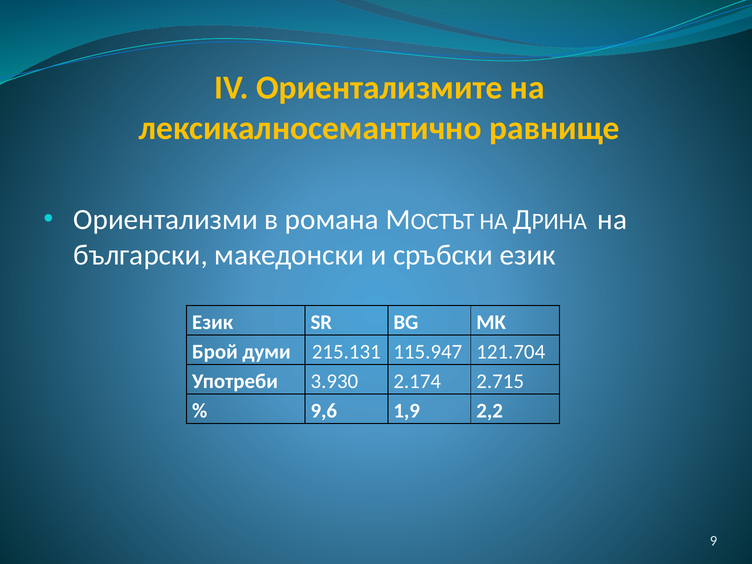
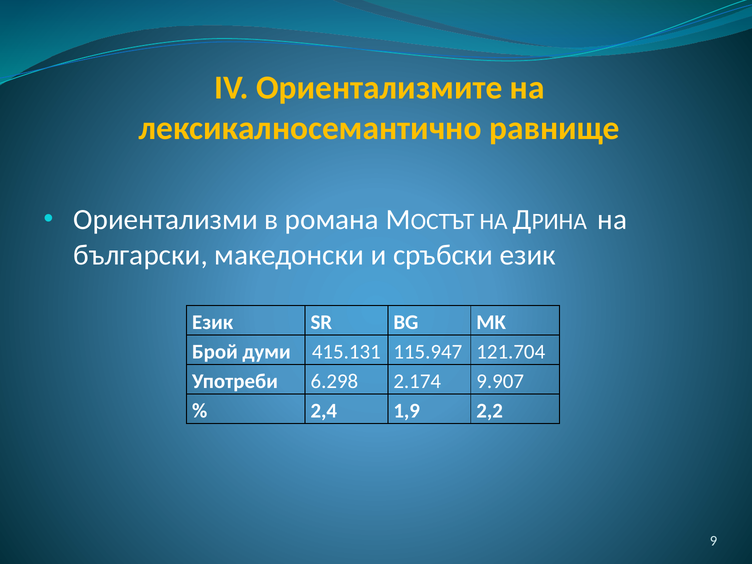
215.131: 215.131 -> 415.131 (346, 352)
3.930: 3.930 -> 6.298 (334, 381)
2.715: 2.715 -> 9.907 (500, 381)
9,6: 9,6 -> 2,4 (324, 411)
